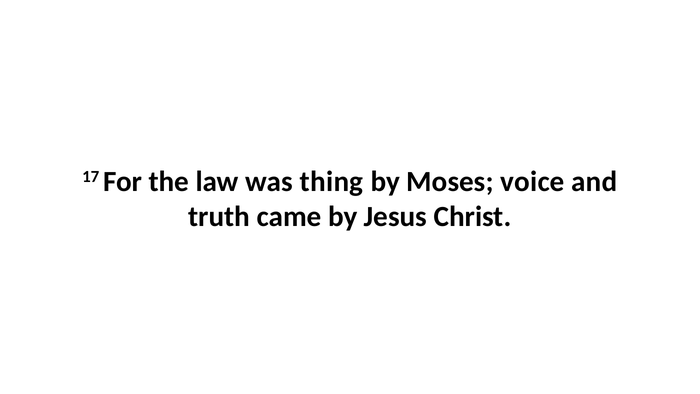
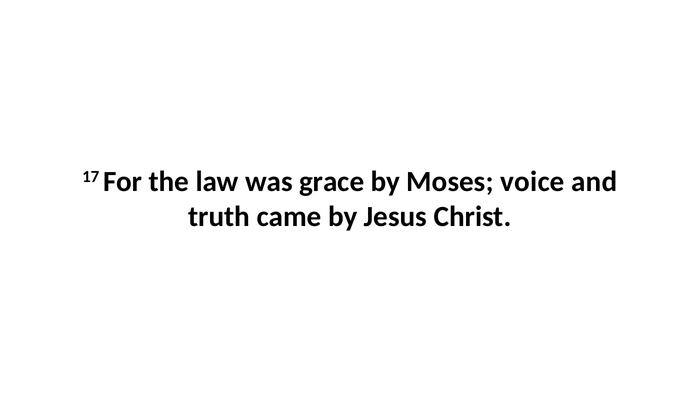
thing: thing -> grace (332, 181)
